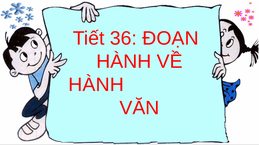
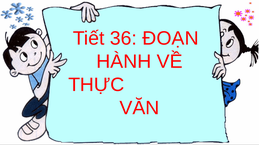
HÀNH: HÀNH -> THỰC (96, 85)
